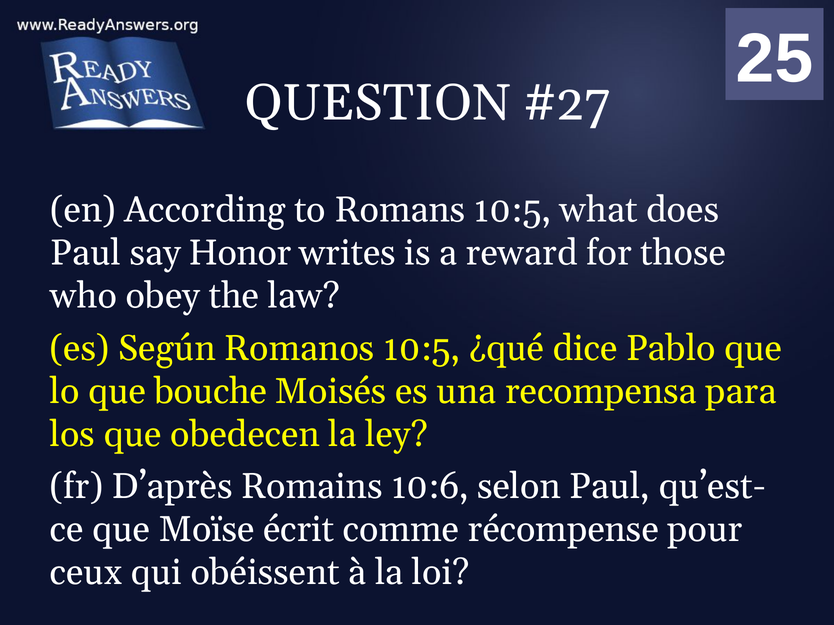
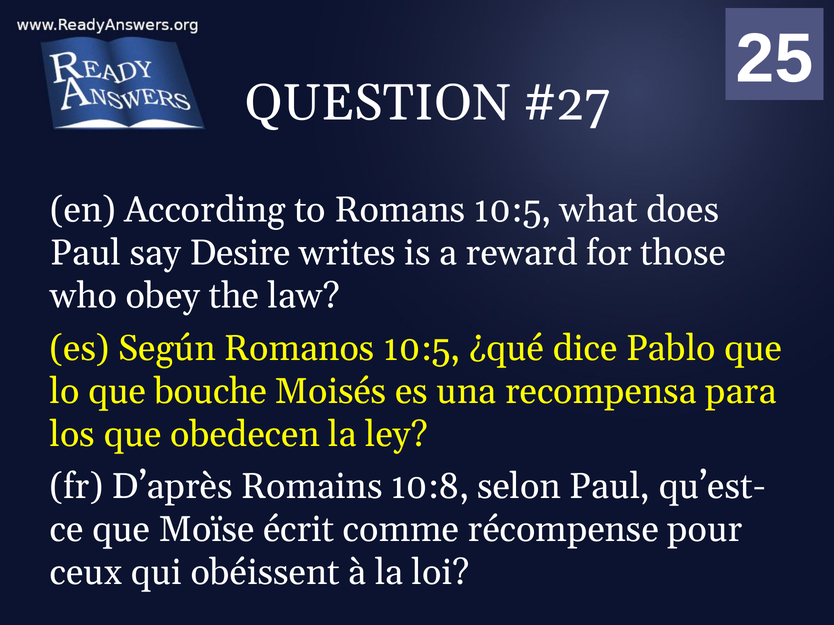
Honor: Honor -> Desire (240, 253)
10:6: 10:6 -> 10:8 (430, 487)
